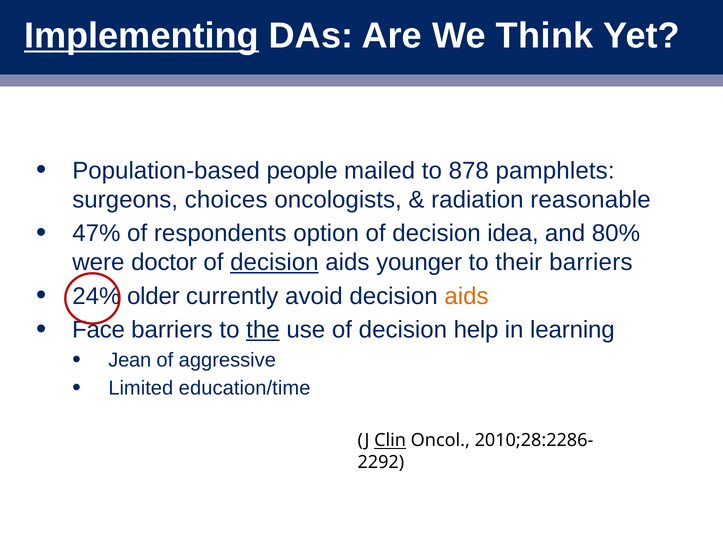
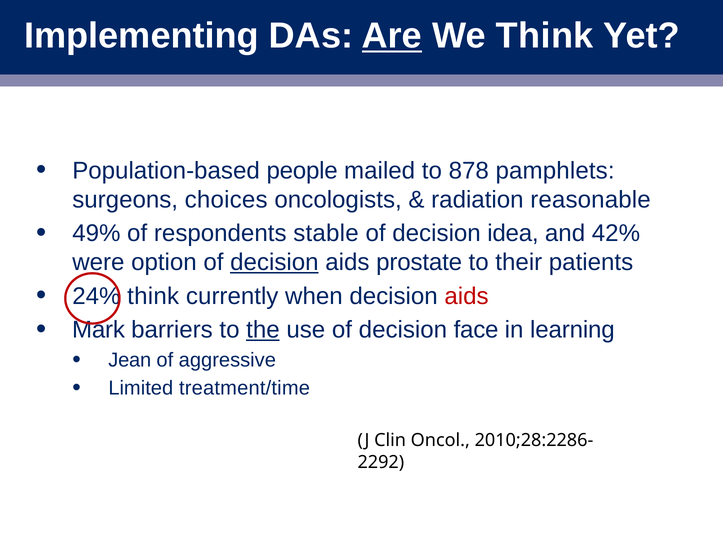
Implementing underline: present -> none (141, 36)
Are underline: none -> present (392, 36)
47%: 47% -> 49% (96, 233)
option: option -> stable (326, 233)
80%: 80% -> 42% (616, 233)
doctor: doctor -> option (164, 262)
younger: younger -> prostate (419, 262)
their barriers: barriers -> patients (591, 262)
24% older: older -> think (153, 296)
avoid: avoid -> when (314, 296)
aids colour: orange -> red (467, 296)
Face: Face -> Mark (99, 329)
help: help -> face (476, 329)
education/time: education/time -> treatment/time (245, 388)
Clin underline: present -> none (390, 440)
